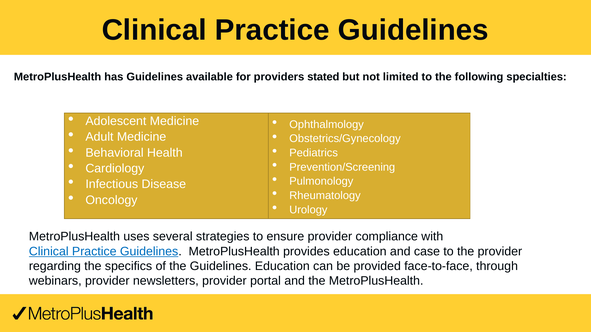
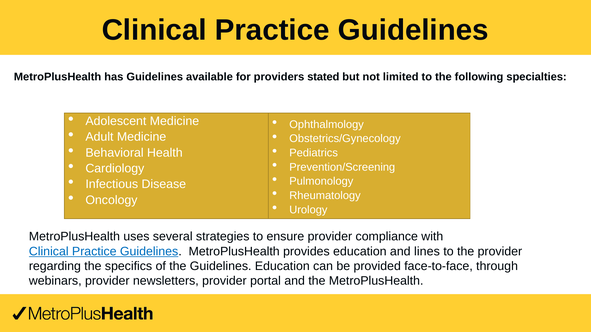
case: case -> lines (427, 252)
